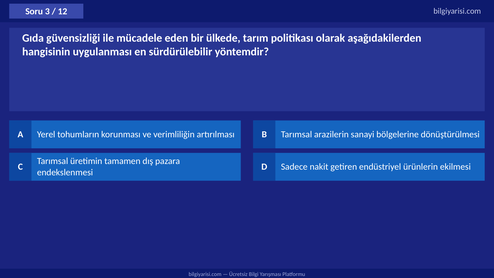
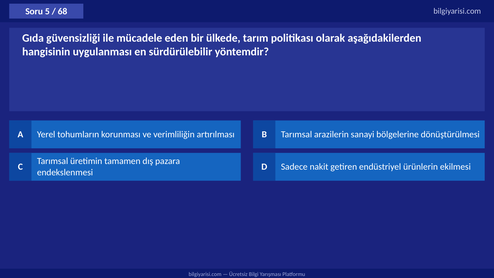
3: 3 -> 5 (47, 11)
12: 12 -> 68 (63, 11)
